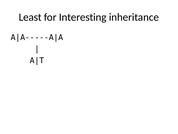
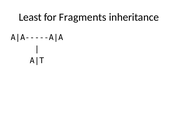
Interesting: Interesting -> Fragments (83, 17)
